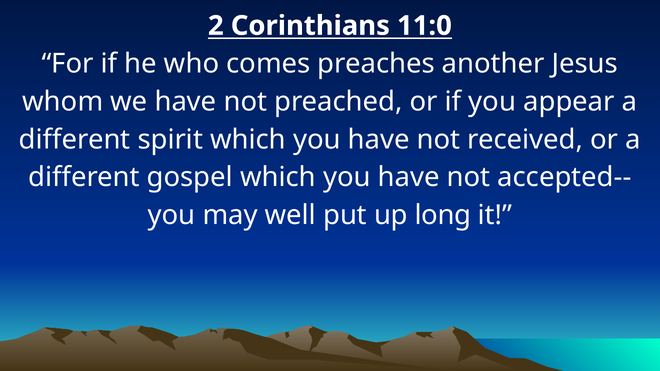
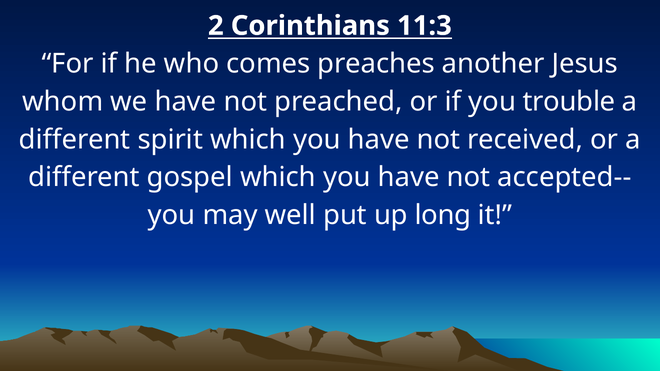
11:0: 11:0 -> 11:3 (424, 26)
appear: appear -> trouble (569, 102)
